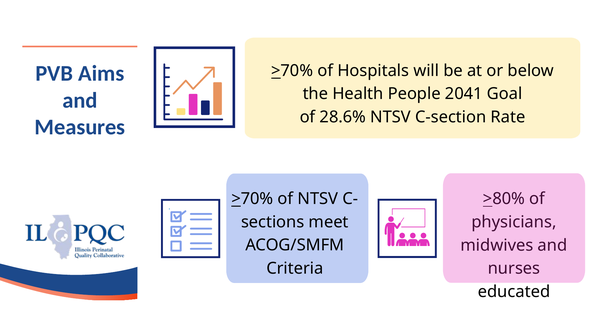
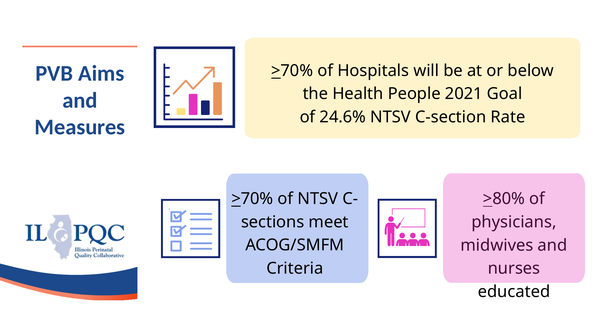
2041: 2041 -> 2021 (464, 94)
28.6%: 28.6% -> 24.6% (343, 117)
